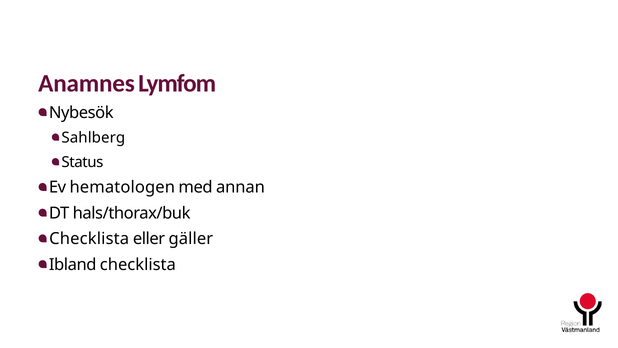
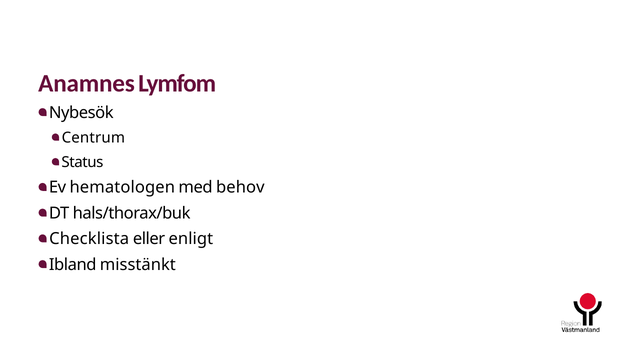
Sahlberg: Sahlberg -> Centrum (93, 137)
annan: annan -> behov (240, 187)
gäller: gäller -> enligt (191, 239)
Ibland checklista: checklista -> misstänkt (138, 264)
